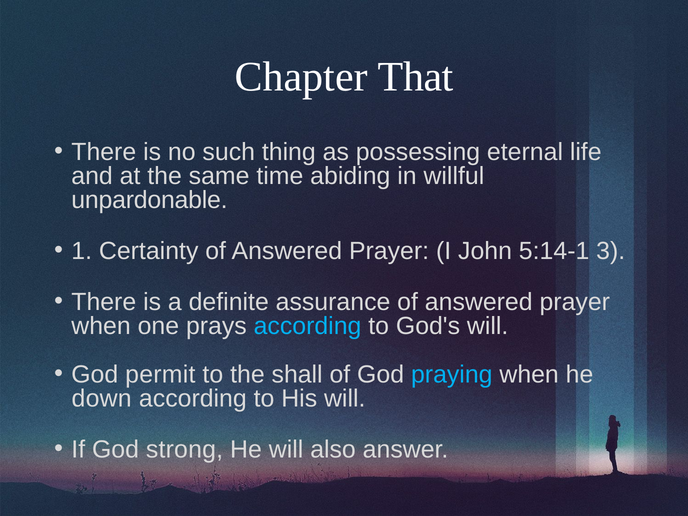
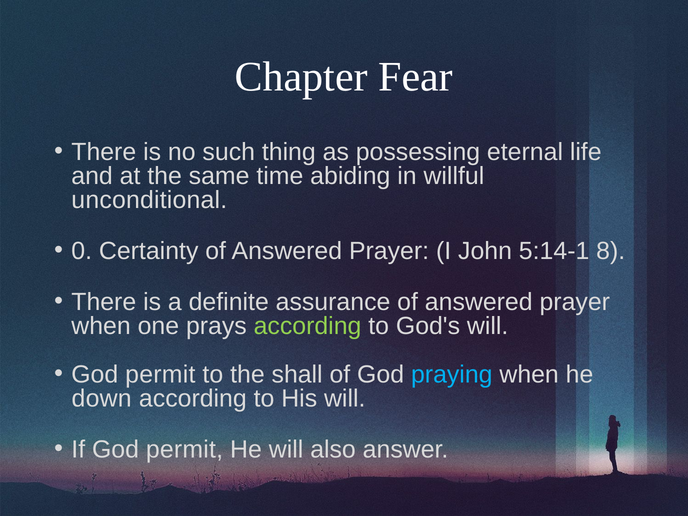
That: That -> Fear (416, 77)
unpardonable: unpardonable -> unconditional (149, 200)
1: 1 -> 0 (82, 251)
3: 3 -> 8 (611, 251)
according colour: light blue -> light green (308, 326)
If God strong: strong -> permit (184, 450)
